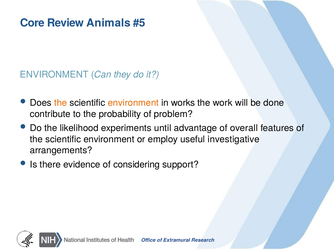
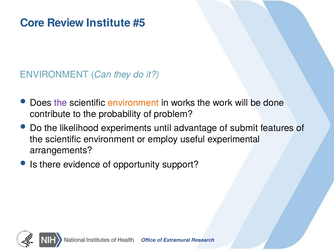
Animals: Animals -> Institute (108, 23)
the colour: orange -> purple (61, 103)
overall: overall -> submit (244, 128)
investigative: investigative -> experimental (234, 140)
considering: considering -> opportunity (136, 165)
